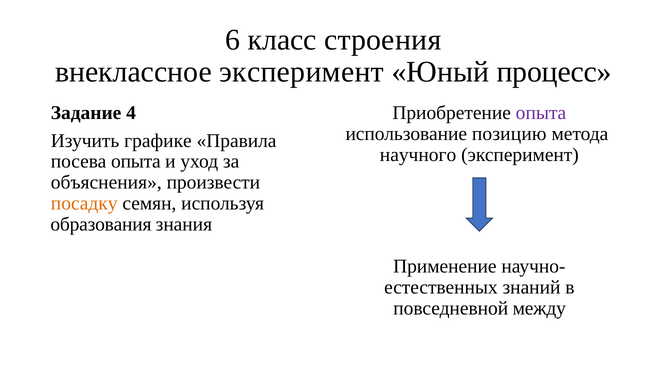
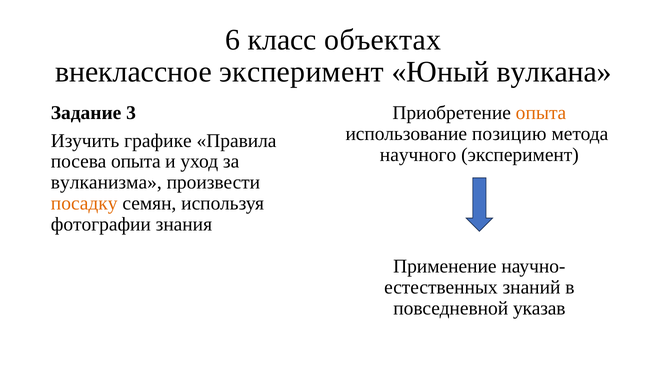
строения: строения -> объектах (383, 40)
процесс: процесс -> вулкана (554, 72)
4: 4 -> 3 (131, 113)
опыта colour: purple -> orange (541, 113)
объяснения: объяснения -> вулканизма (106, 183)
образования: образования -> фотографии (101, 225)
между: между -> указав (539, 309)
